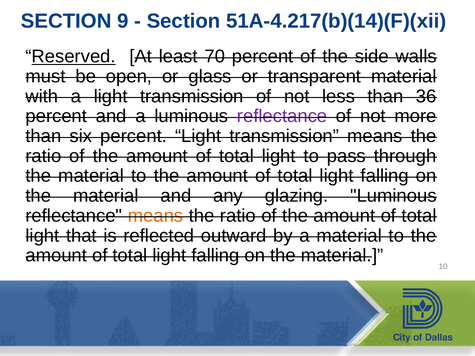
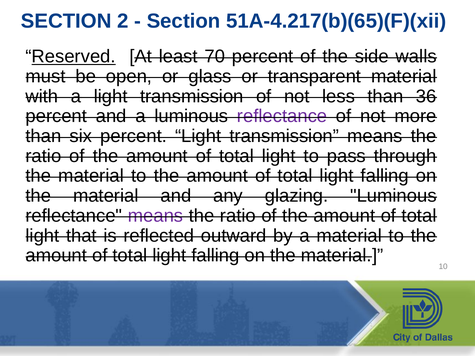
9: 9 -> 2 (123, 21)
51A-4.217(b)(14)(F)(xii: 51A-4.217(b)(14)(F)(xii -> 51A-4.217(b)(65)(F)(xii (336, 21)
means colour: orange -> purple (155, 216)
